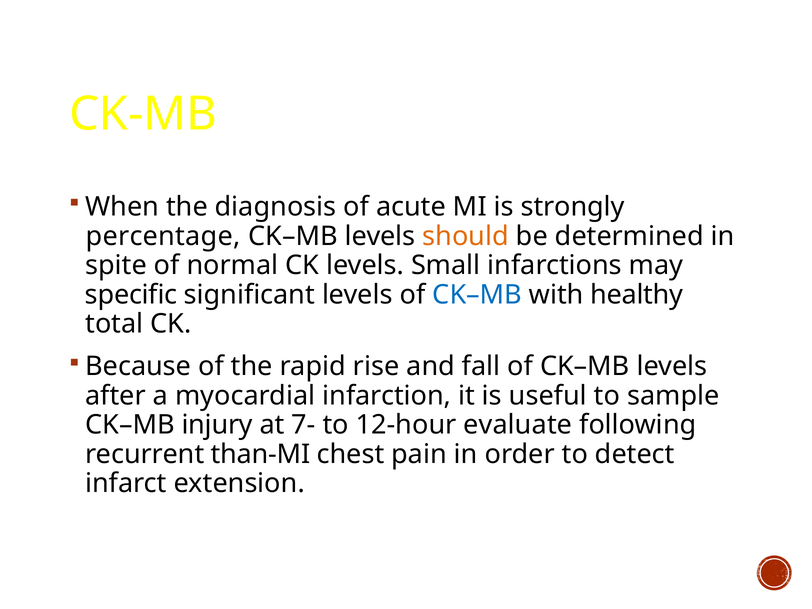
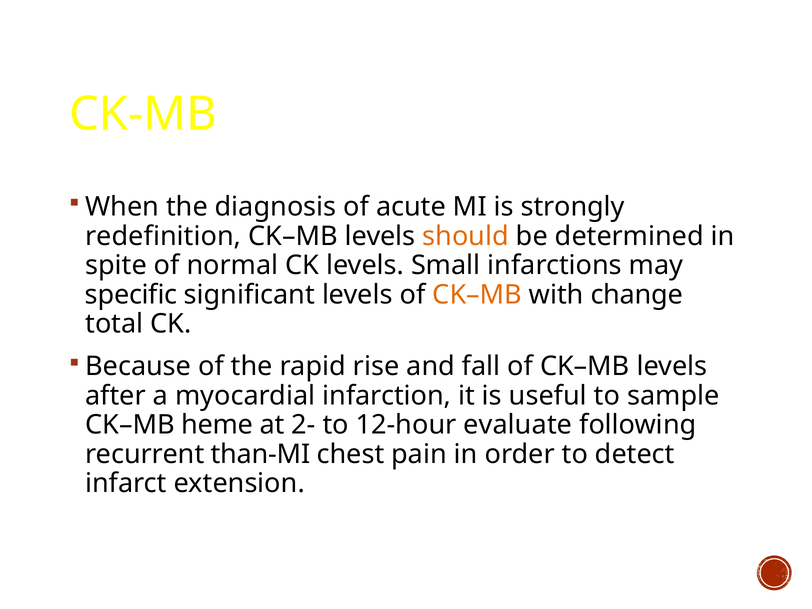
percentage: percentage -> redefinition (163, 236)
CK–MB colour: blue -> orange (477, 295)
healthy: healthy -> change (637, 295)
injury: injury -> heme (217, 425)
7-: 7- -> 2- (304, 425)
